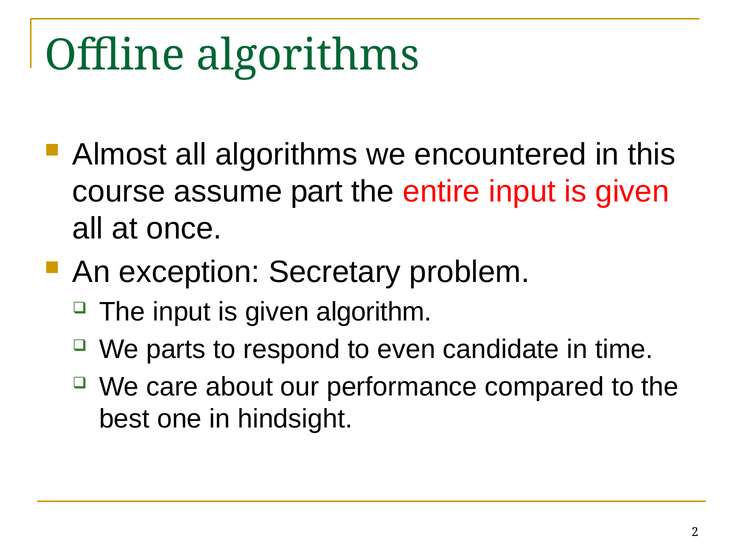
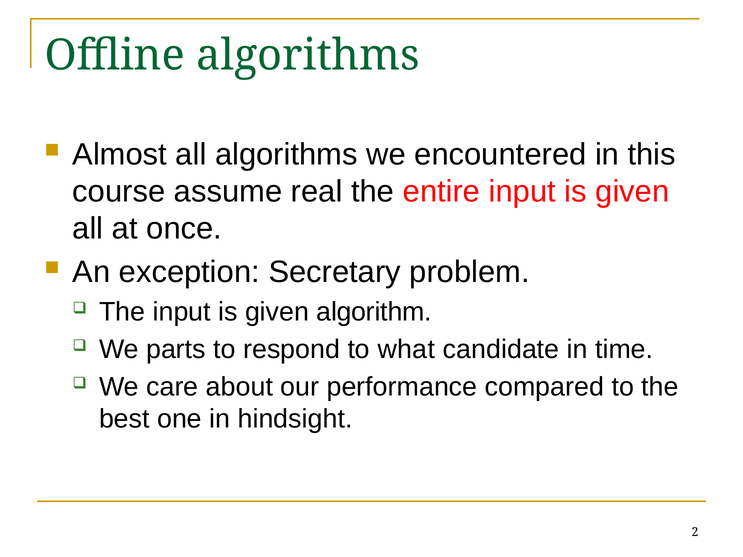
part: part -> real (317, 192)
even: even -> what (406, 349)
